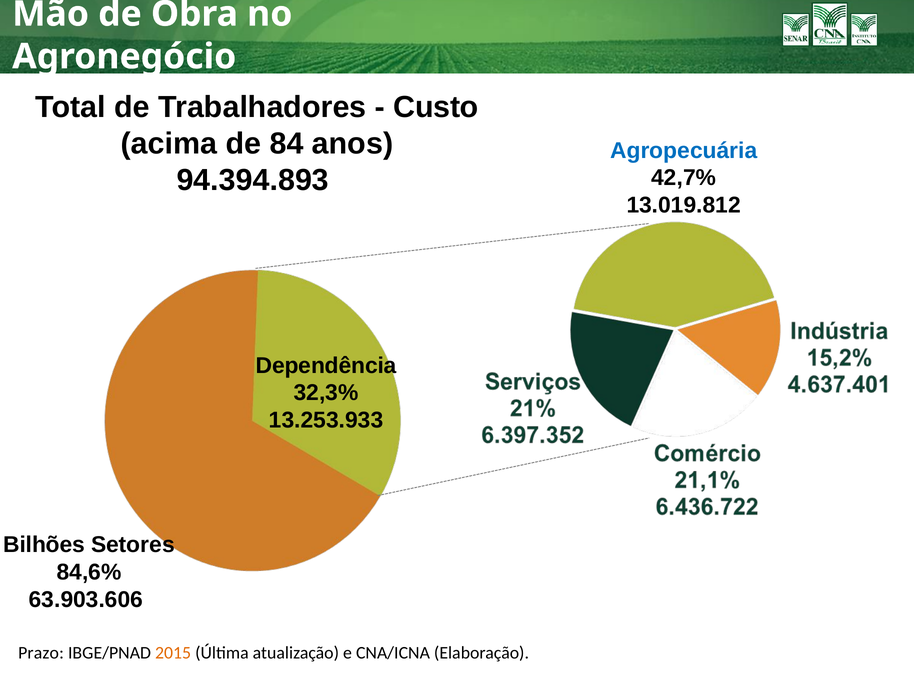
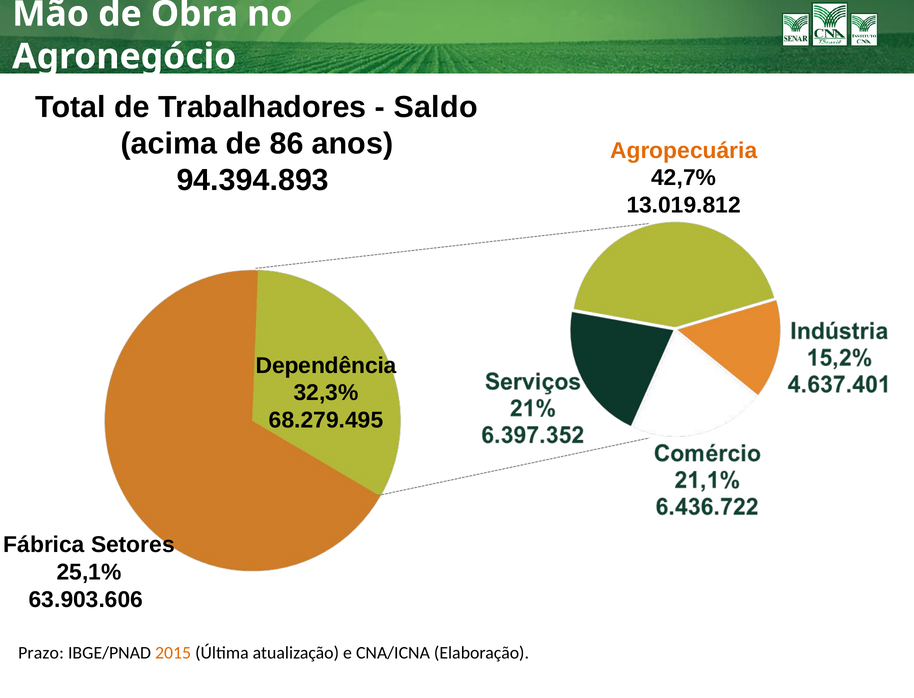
Custo: Custo -> Saldo (436, 107)
84: 84 -> 86 (287, 144)
Agropecuária colour: blue -> orange (684, 151)
13.253.933: 13.253.933 -> 68.279.495 (326, 420)
Bilhões: Bilhões -> Fábrica (44, 545)
84,6%: 84,6% -> 25,1% (89, 572)
